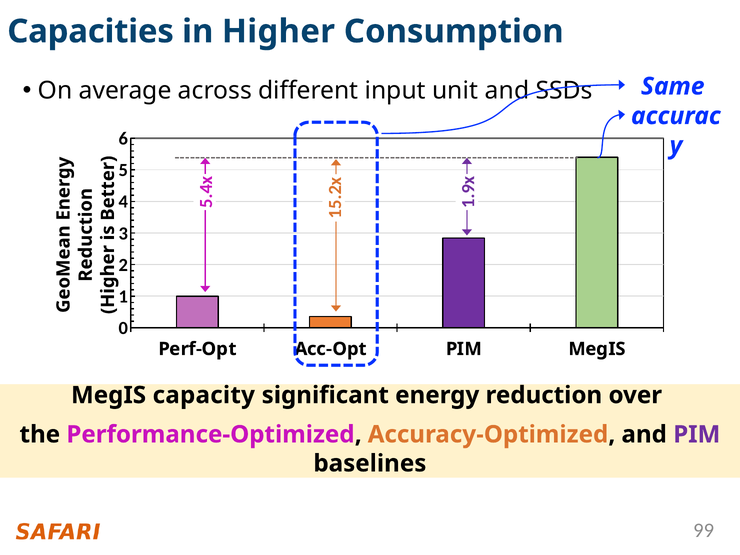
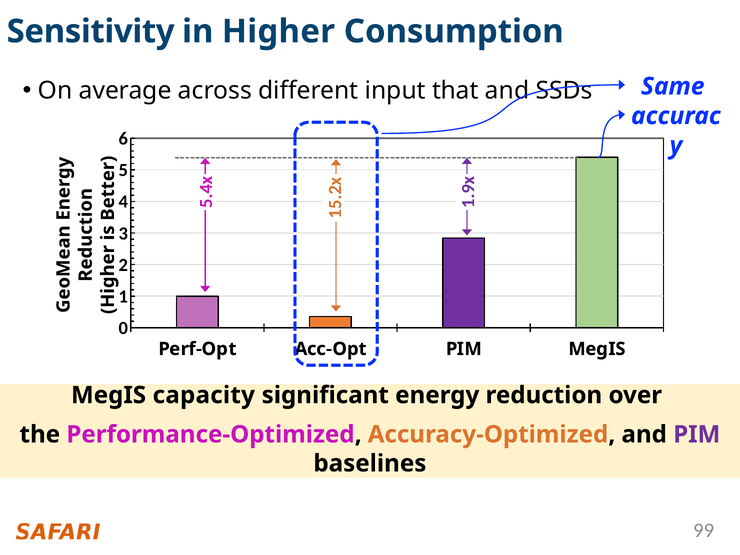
Capacities: Capacities -> Sensitivity (91, 31)
unit: unit -> that (455, 90)
